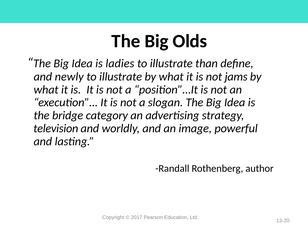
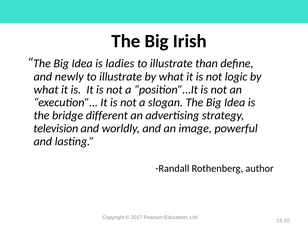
Olds: Olds -> Irish (190, 41)
jams: jams -> logic (236, 77)
category: category -> different (107, 115)
